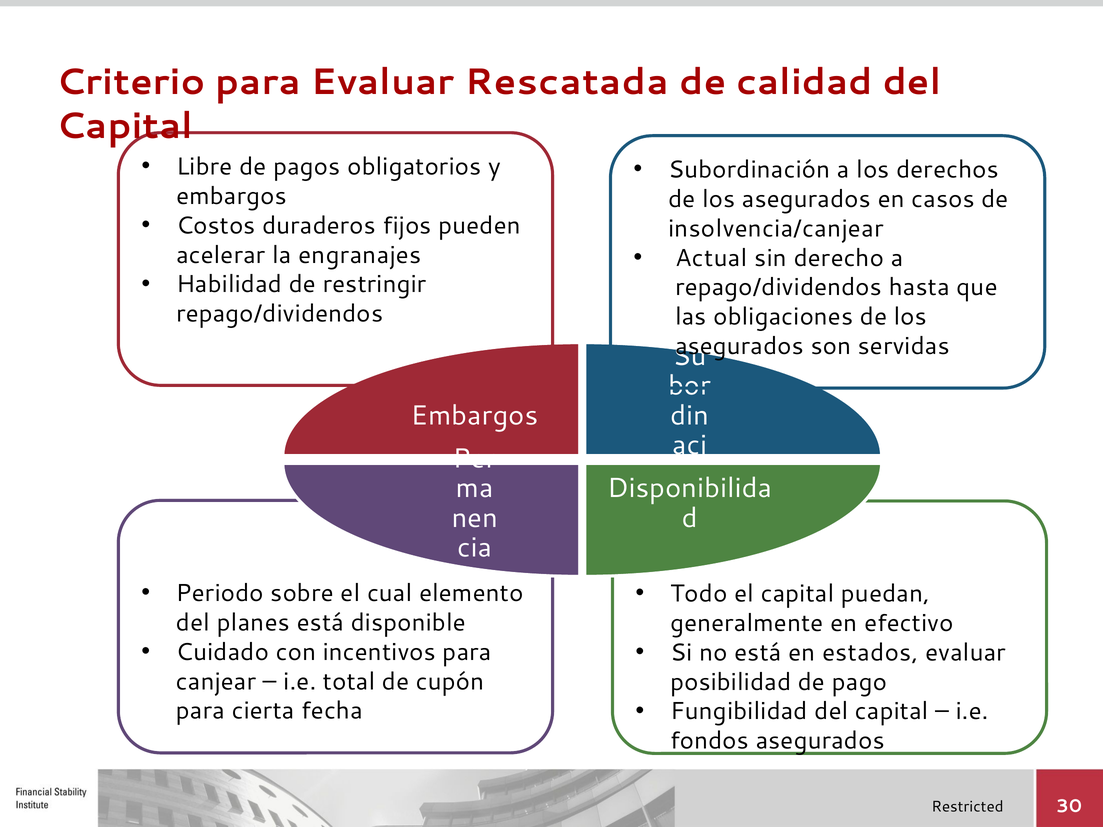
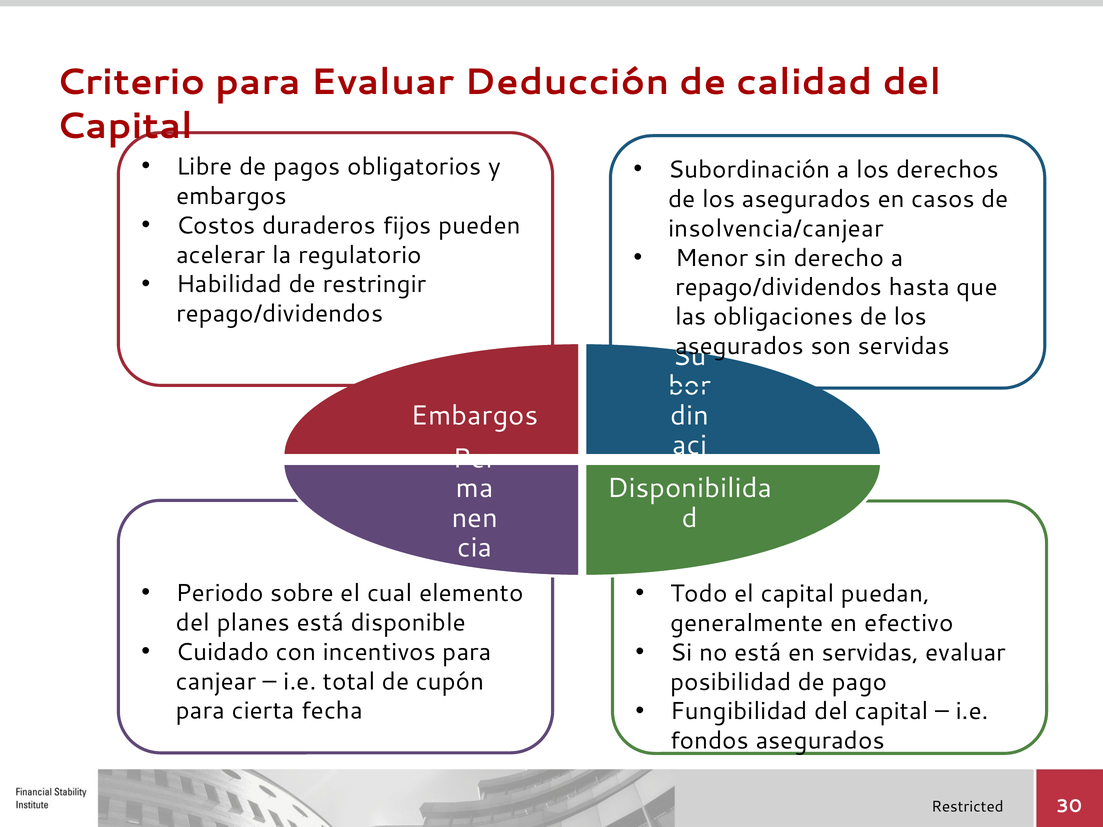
Rescatada: Rescatada -> Deducción (567, 82)
Actual: Actual -> Menor (712, 258)
engranajes: engranajes -> regulatorio (360, 255)
en estados: estados -> servidas (870, 653)
